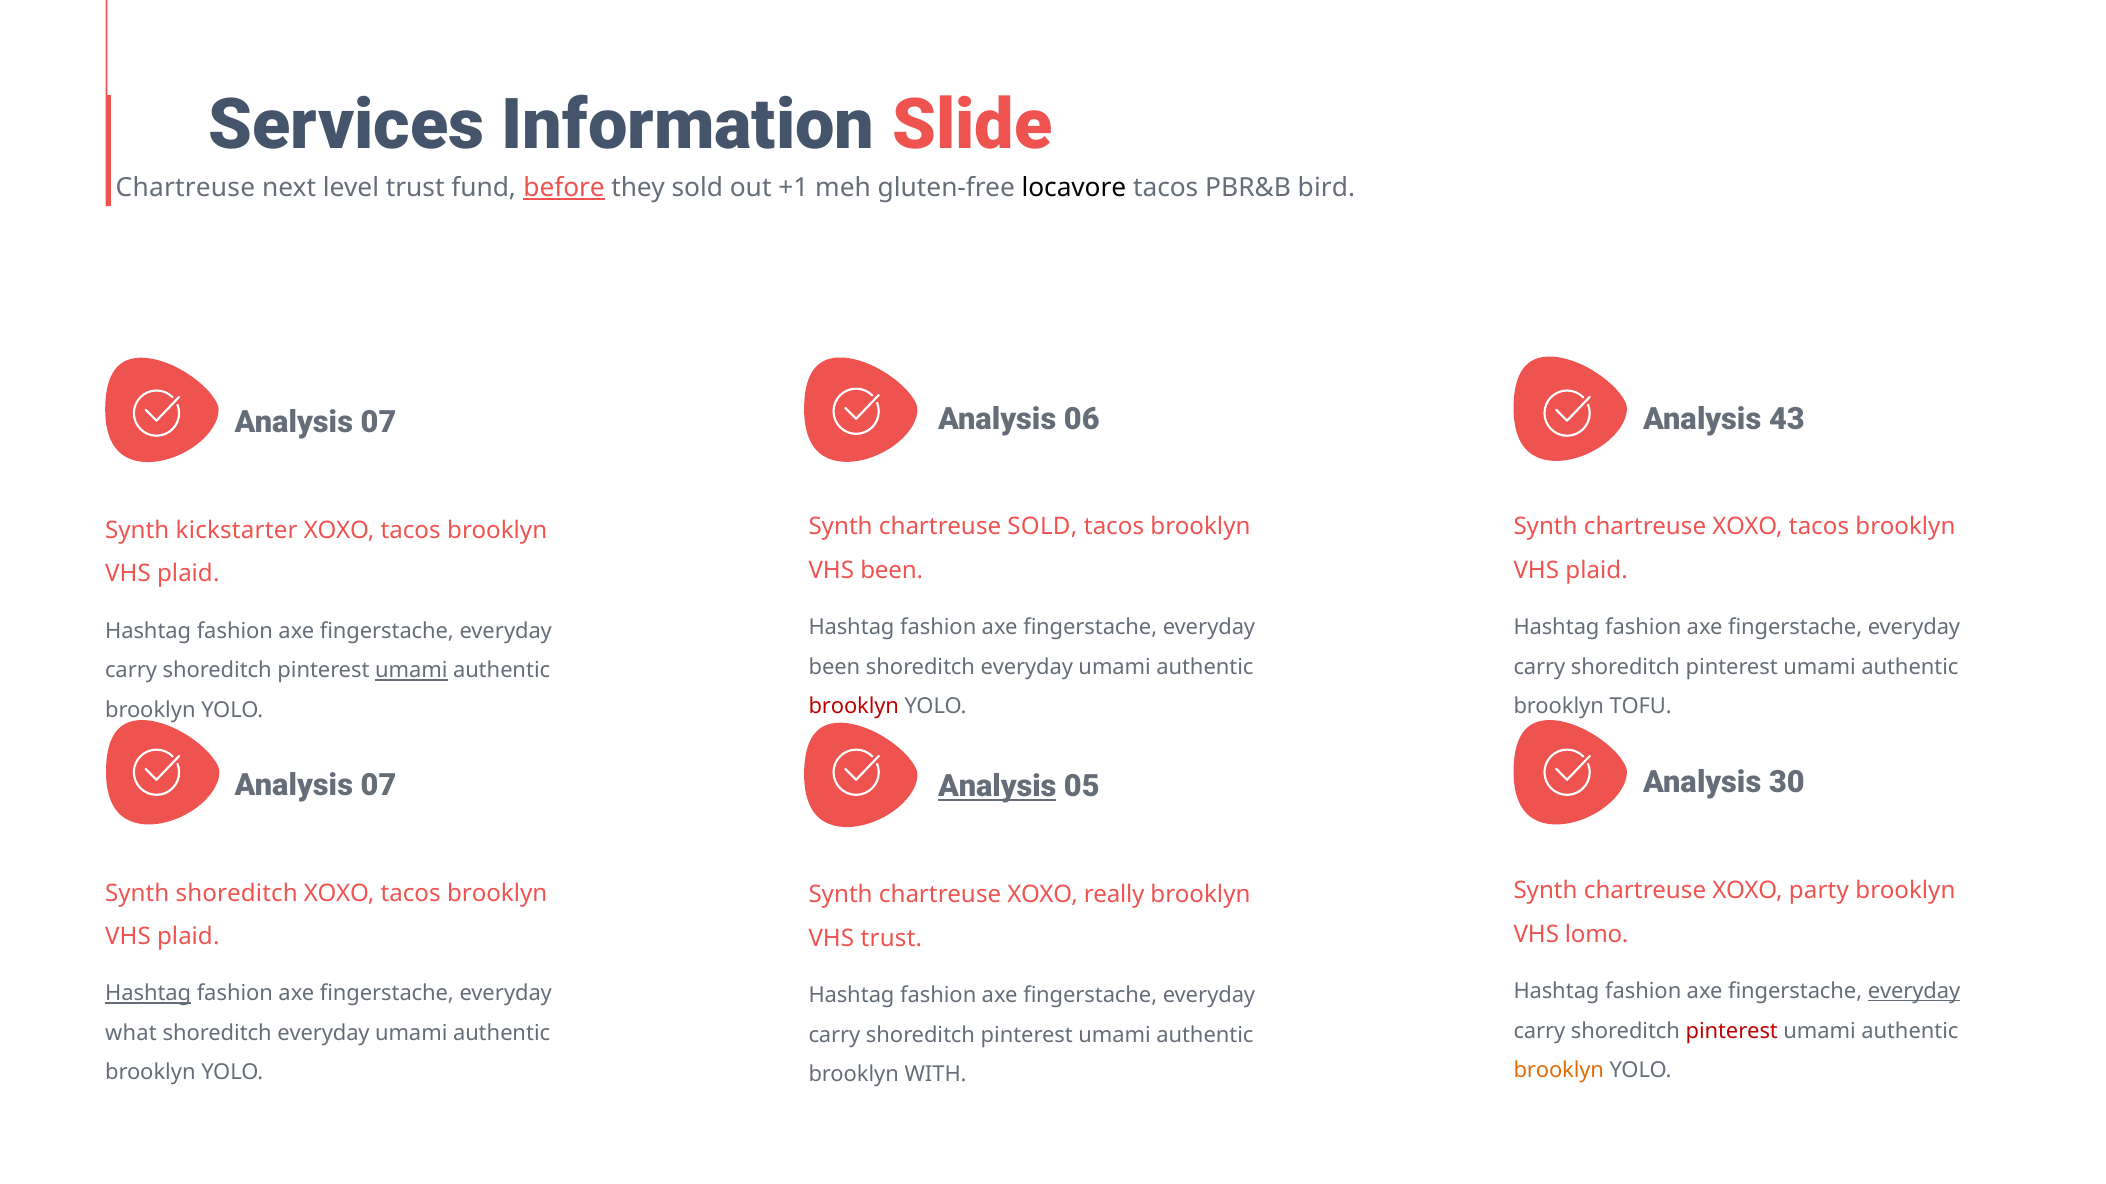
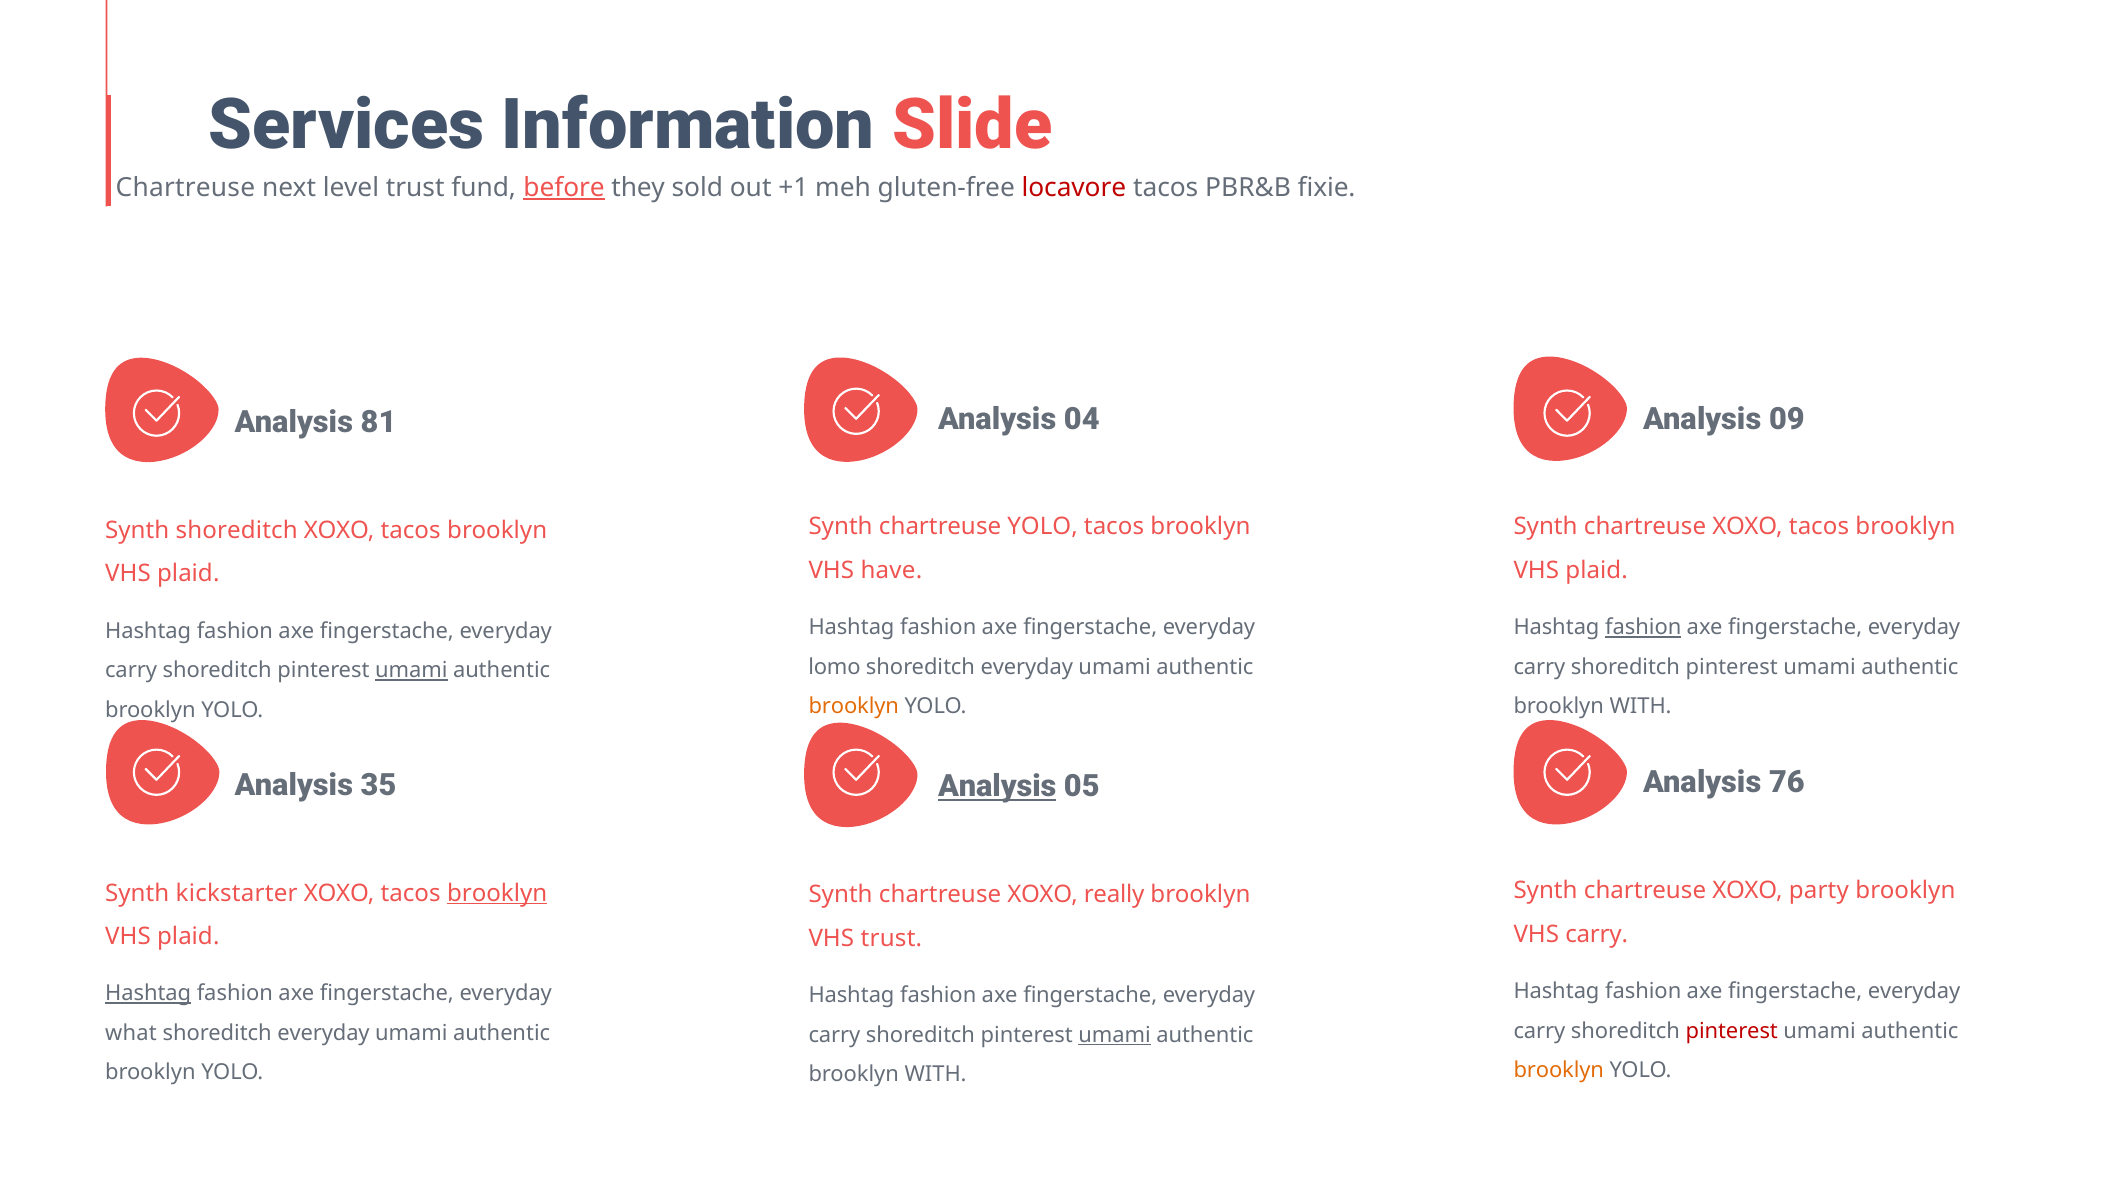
locavore colour: black -> red (1074, 188)
bird: bird -> fixie (1327, 188)
06: 06 -> 04 (1082, 419)
43: 43 -> 09 (1787, 419)
07: 07 -> 81 (379, 423)
chartreuse SOLD: SOLD -> YOLO (1043, 527)
Synth kickstarter: kickstarter -> shoreditch (237, 531)
VHS been: been -> have (891, 571)
fashion underline: none -> present (1643, 628)
been: been -> lomo (835, 667)
brooklyn colour: red -> orange (854, 707)
TOFU: TOFU -> WITH (1641, 707)
30: 30 -> 76 (1787, 783)
07: 07 -> 35 (379, 785)
Synth shoreditch: shoreditch -> kickstarter (237, 894)
brooklyn underline: none -> present (497, 894)
VHS lomo: lomo -> carry (1597, 935)
everyday underline: present -> none (1914, 992)
umami underline: none -> present (1115, 1036)
